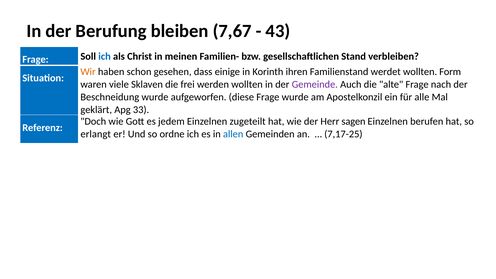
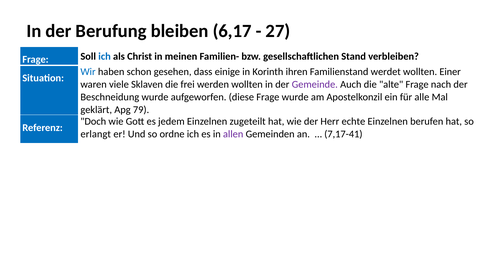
7,67: 7,67 -> 6,17 (232, 31)
43: 43 -> 27 (278, 31)
Wir colour: orange -> blue (88, 72)
Form: Form -> Einer (450, 72)
33: 33 -> 79 (141, 110)
sagen: sagen -> echte (353, 121)
allen colour: blue -> purple (233, 134)
7,17-25: 7,17-25 -> 7,17-41 (343, 134)
